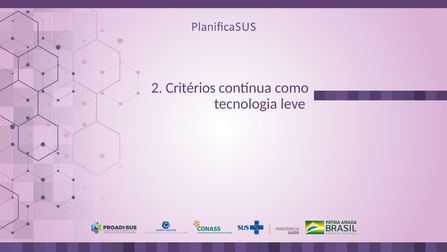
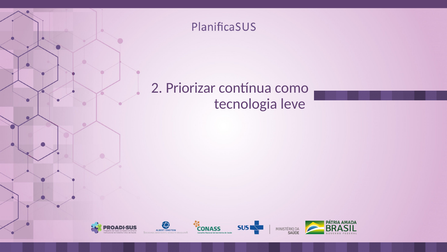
Critérios: Critérios -> Priorizar (191, 88)
